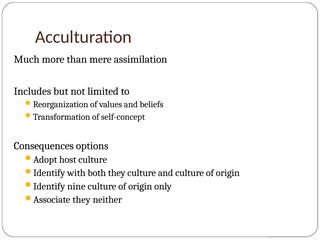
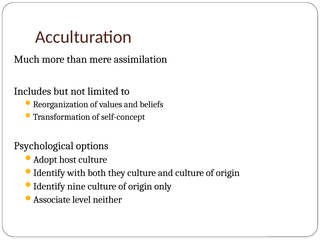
Consequences: Consequences -> Psychological (44, 146)
they: they -> level (82, 200)
